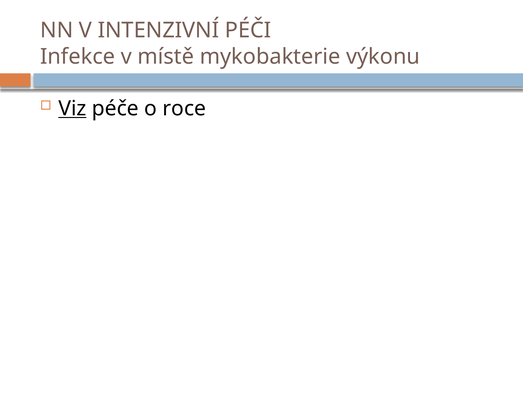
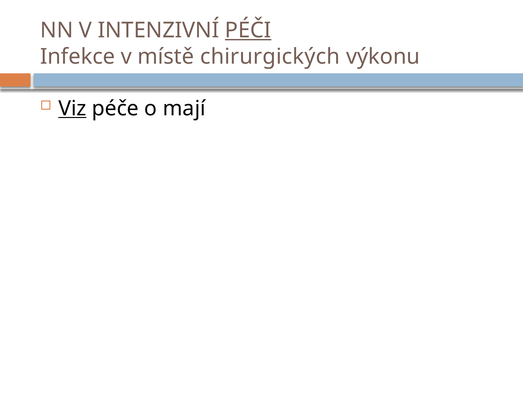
PÉČI underline: none -> present (248, 30)
mykobakterie: mykobakterie -> chirurgických (270, 56)
roce: roce -> mají (184, 108)
